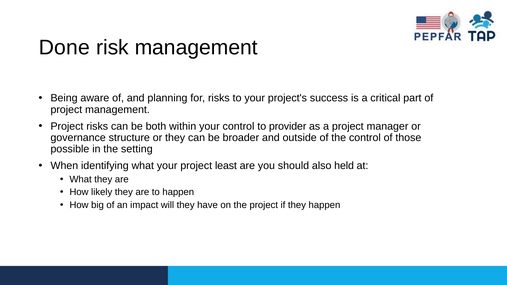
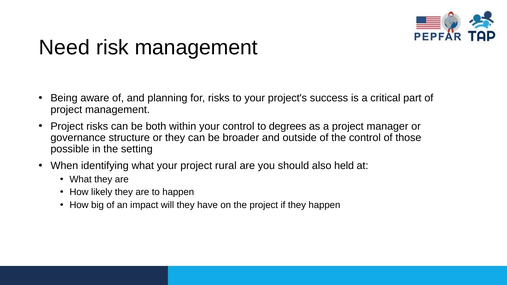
Done: Done -> Need (64, 48)
provider: provider -> degrees (288, 126)
least: least -> rural (226, 166)
